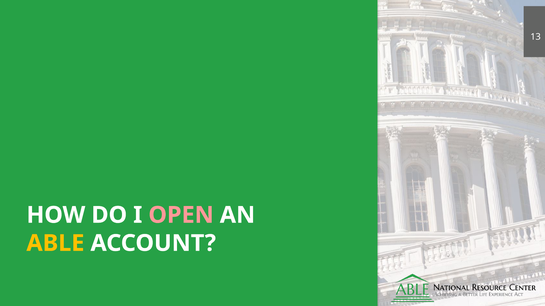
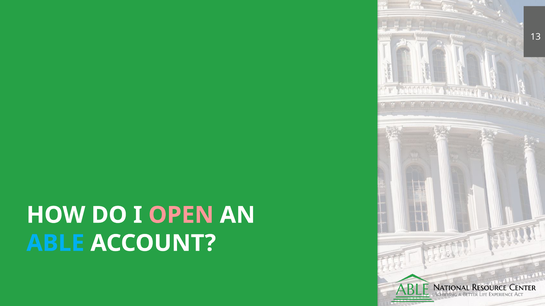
ABLE colour: yellow -> light blue (55, 244)
